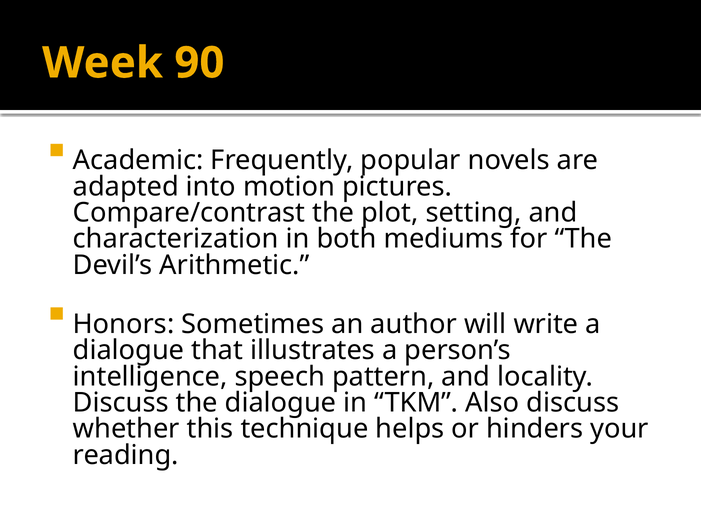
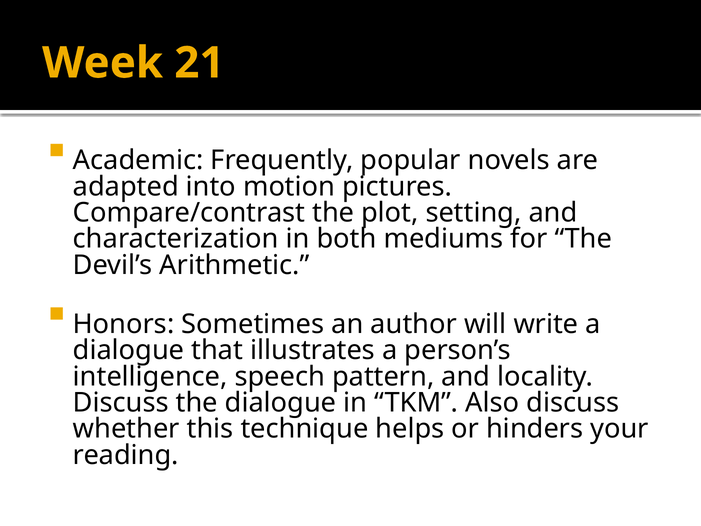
90: 90 -> 21 (199, 63)
